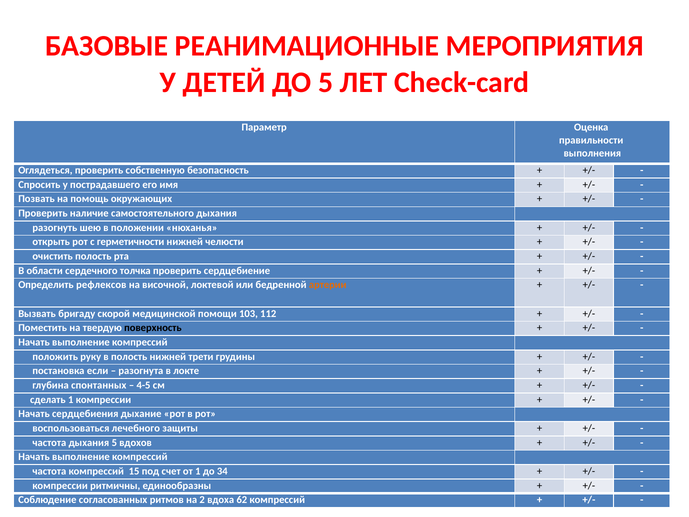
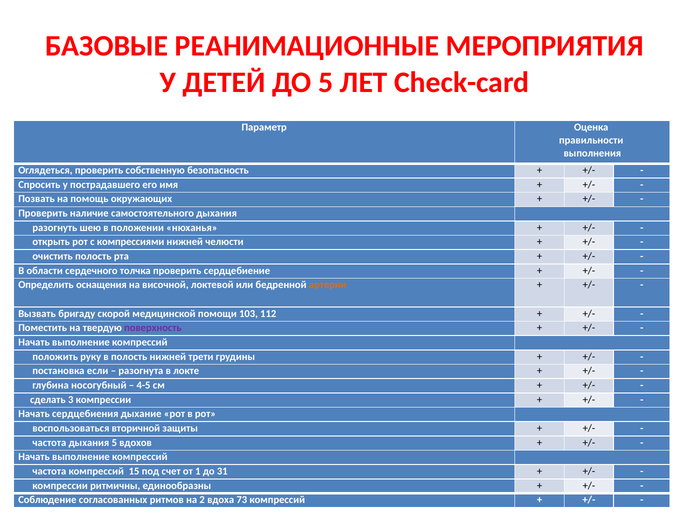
герметичности: герметичности -> компрессиями (131, 242)
рефлексов: рефлексов -> оснащения (101, 285)
поверхность colour: black -> purple (153, 328)
спонтанных: спонтанных -> носогубный (99, 385)
сделать 1: 1 -> 3 (71, 399)
лечебного: лечебного -> вторичной (136, 428)
34: 34 -> 31 (222, 471)
62: 62 -> 73 (242, 500)
